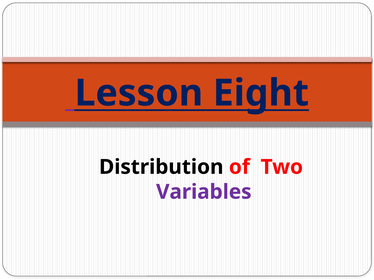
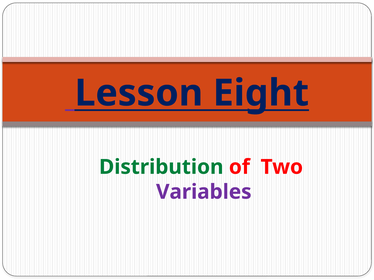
Distribution colour: black -> green (161, 167)
